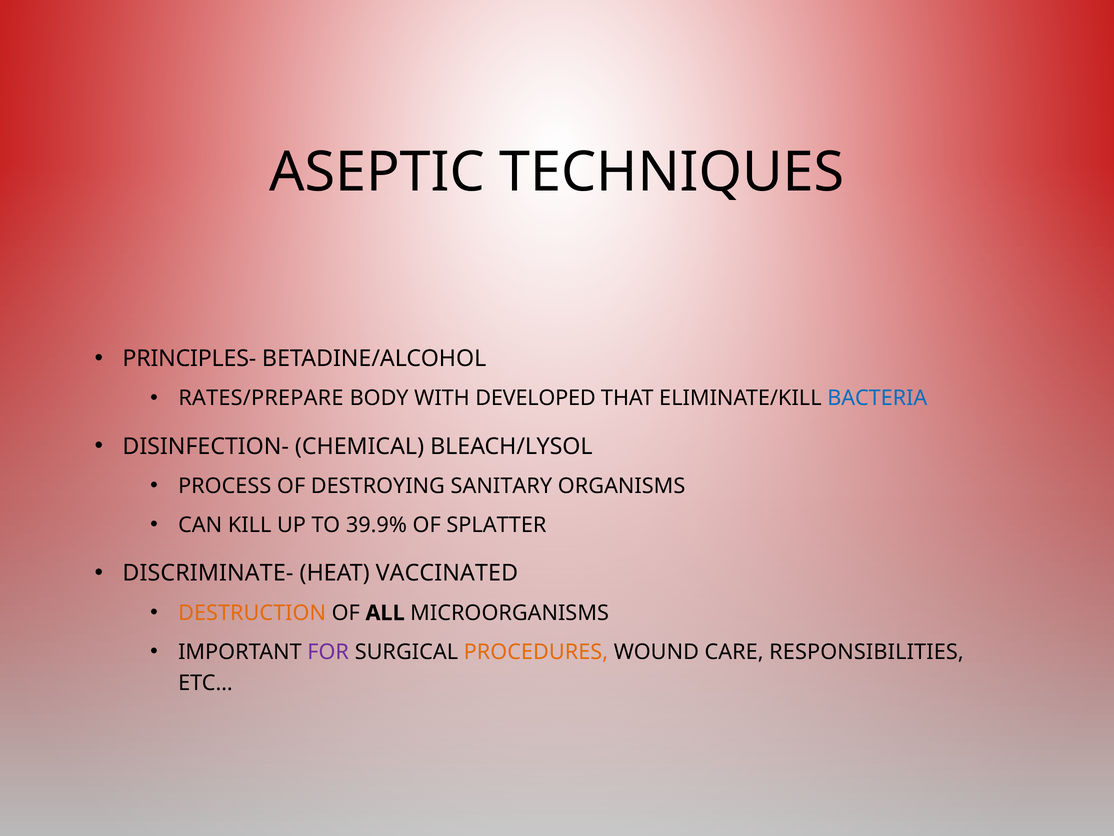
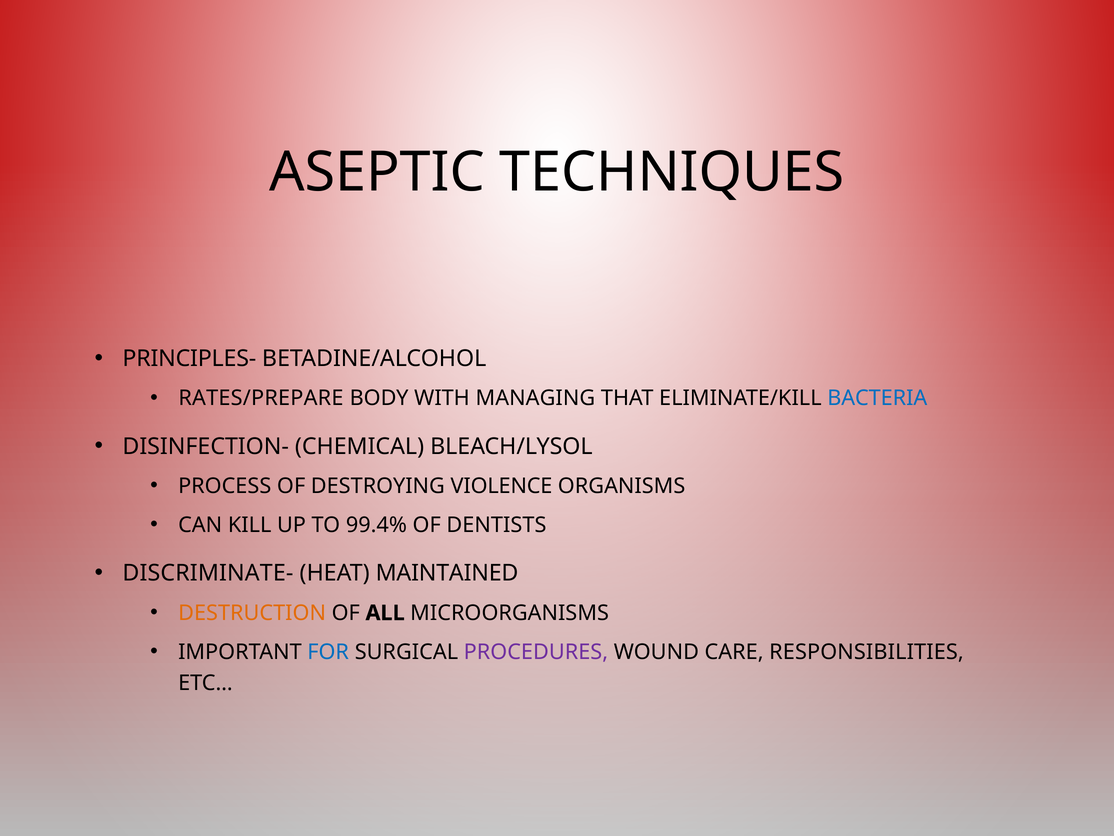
DEVELOPED: DEVELOPED -> MANAGING (535, 398)
SANITARY: SANITARY -> VIOLENCE (502, 486)
39.9%: 39.9% -> 99.4% (376, 525)
SPLATTER: SPLATTER -> DENTISTS (496, 525)
VACCINATED: VACCINATED -> MAINTAINED (447, 573)
FOR colour: purple -> blue (328, 652)
PROCEDURES colour: orange -> purple (536, 652)
